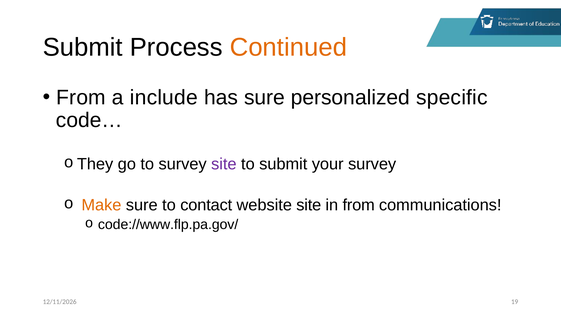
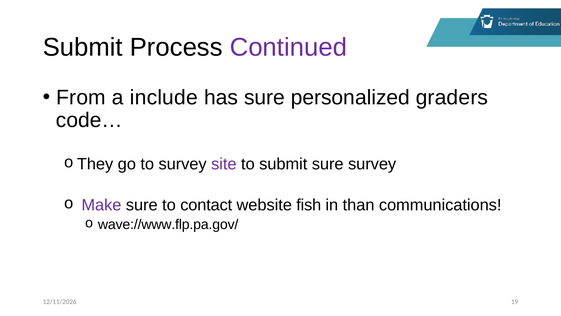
Continued colour: orange -> purple (288, 47)
specific: specific -> graders (452, 97)
submit your: your -> sure (328, 164)
Make colour: orange -> purple (101, 205)
website site: site -> fish (309, 205)
in from: from -> than (359, 205)
code://www.flp.pa.gov/: code://www.flp.pa.gov/ -> wave://www.flp.pa.gov/ (168, 224)
